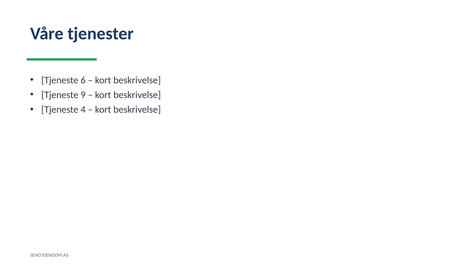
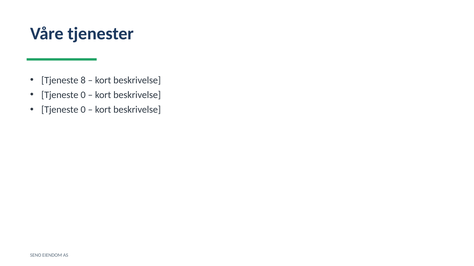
6: 6 -> 8 (83, 80)
9: 9 -> 0 (83, 95)
4: 4 -> 0 (83, 110)
